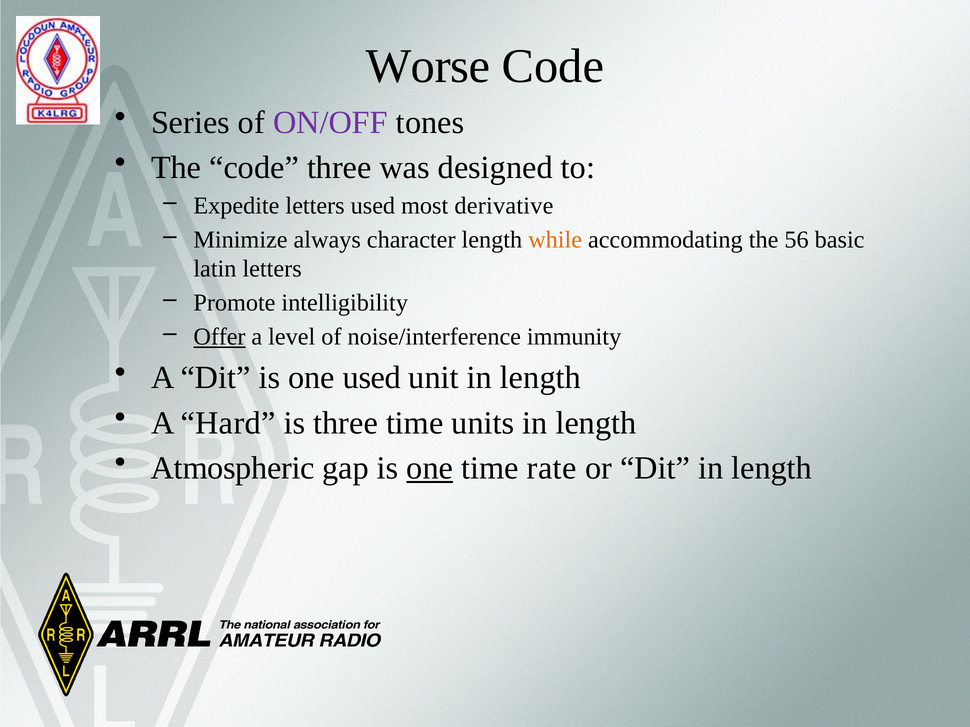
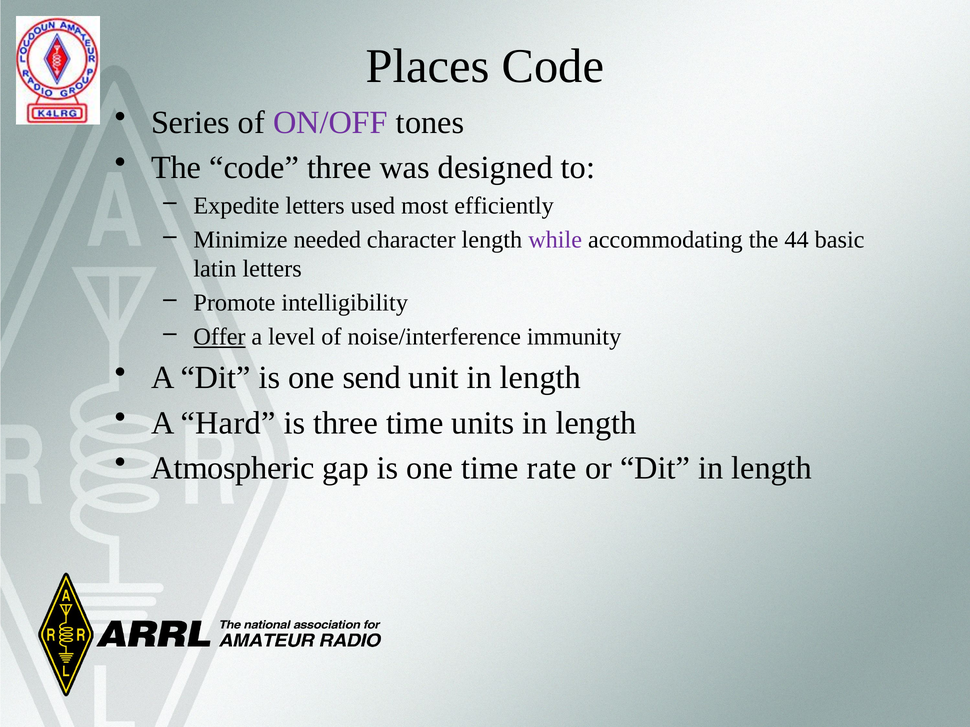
Worse: Worse -> Places (428, 66)
derivative: derivative -> efficiently (504, 206)
always: always -> needed (327, 240)
while colour: orange -> purple (555, 240)
56: 56 -> 44 (797, 240)
one used: used -> send (372, 378)
one underline: present -> none (430, 468)
